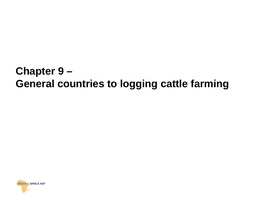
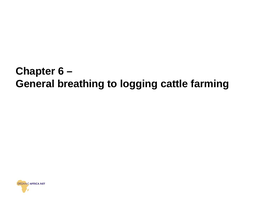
9: 9 -> 6 (61, 71)
countries: countries -> breathing (81, 84)
